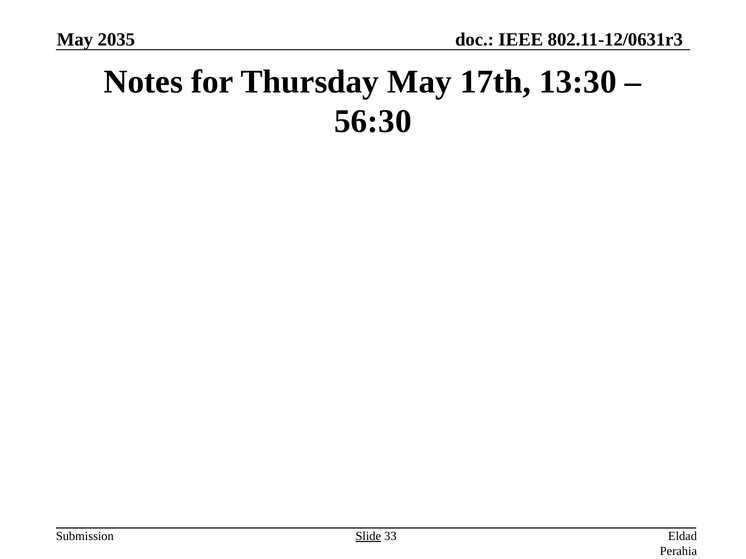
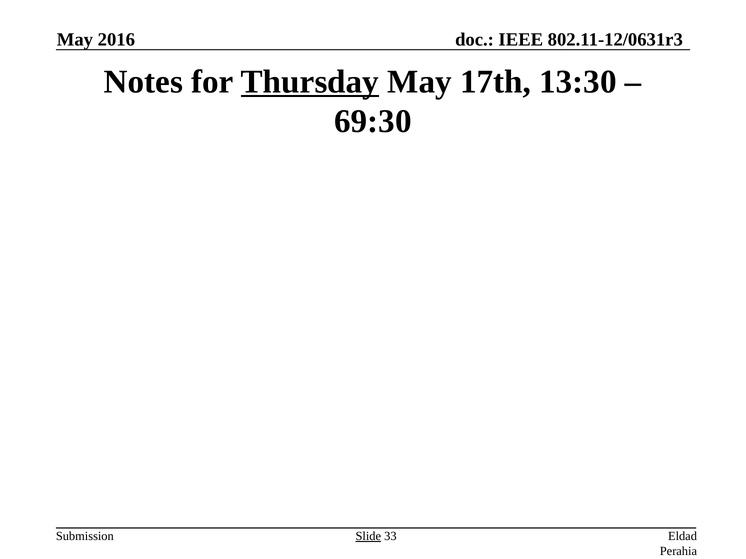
2035: 2035 -> 2016 (116, 40)
Thursday underline: none -> present (310, 82)
56:30: 56:30 -> 69:30 (373, 122)
